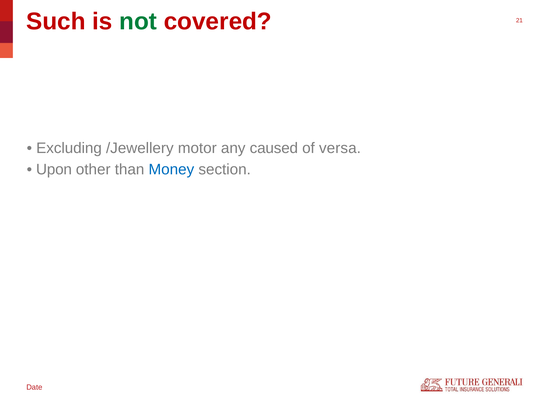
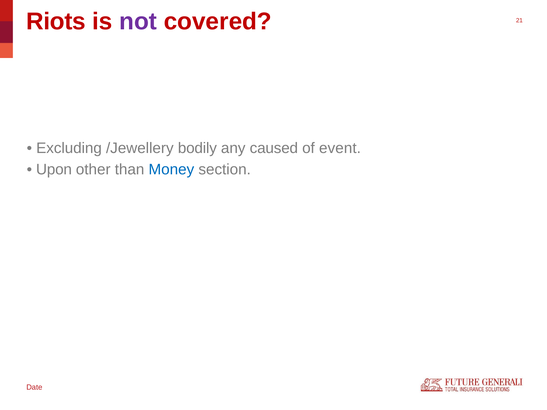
Such: Such -> Riots (56, 22)
not colour: green -> purple (138, 22)
motor: motor -> bodily (197, 148)
versa: versa -> event (340, 148)
